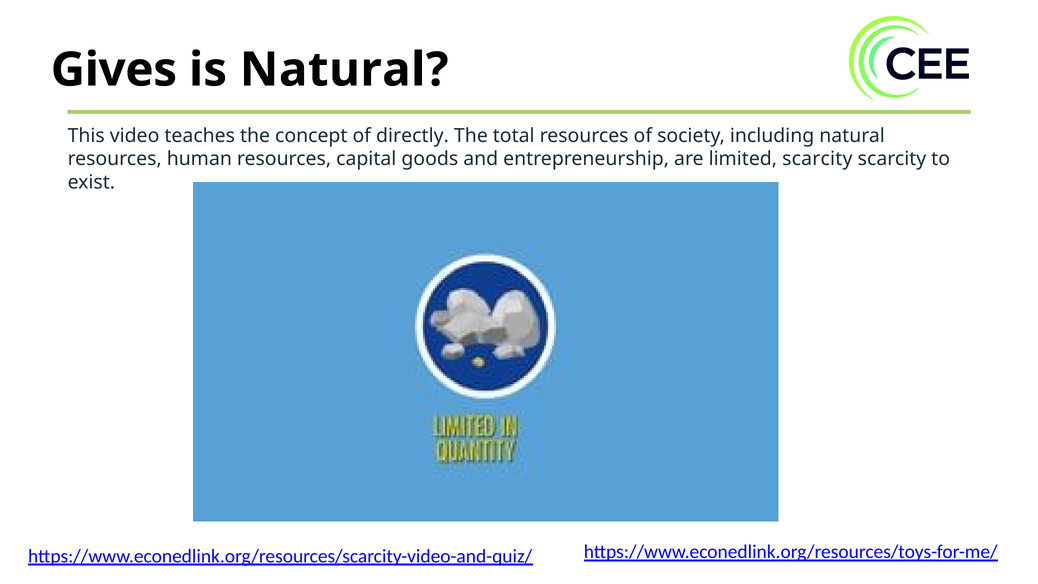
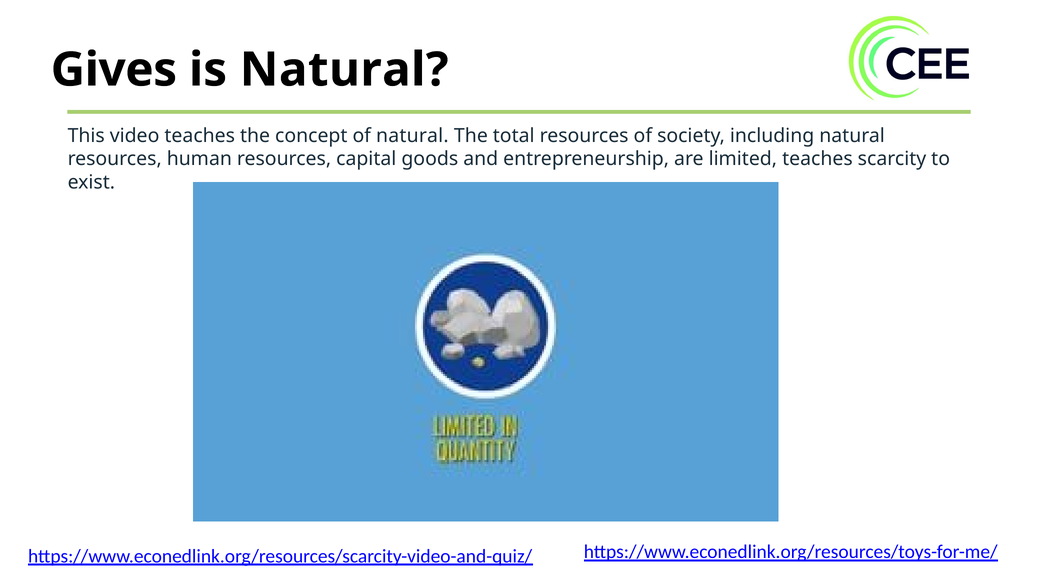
of directly: directly -> natural (412, 136)
limited scarcity: scarcity -> teaches (817, 159)
